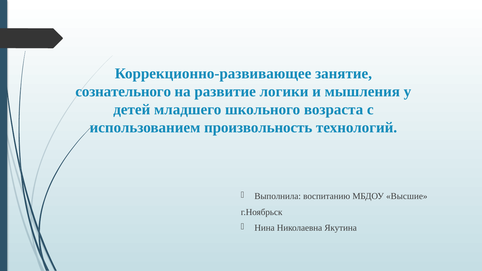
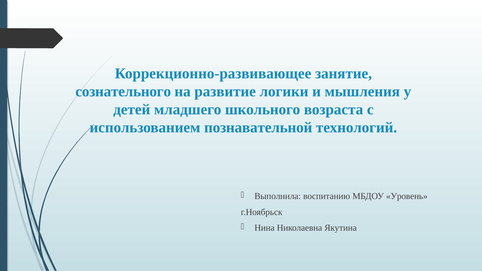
произвольность: произвольность -> познавательной (258, 128)
Высшие: Высшие -> Уровень (407, 196)
